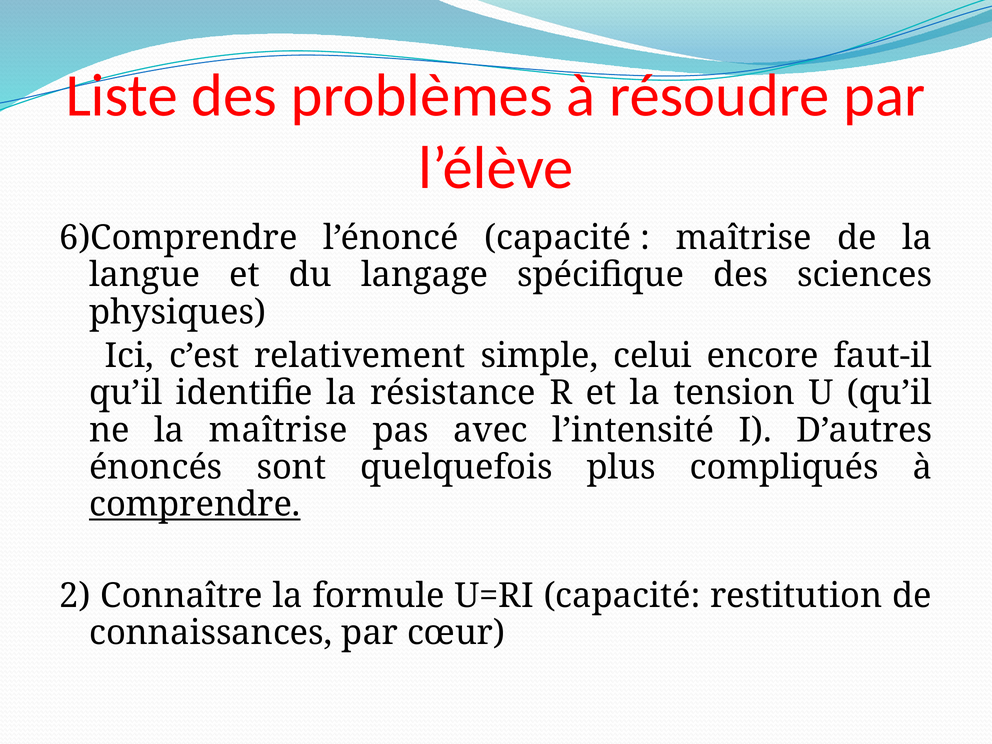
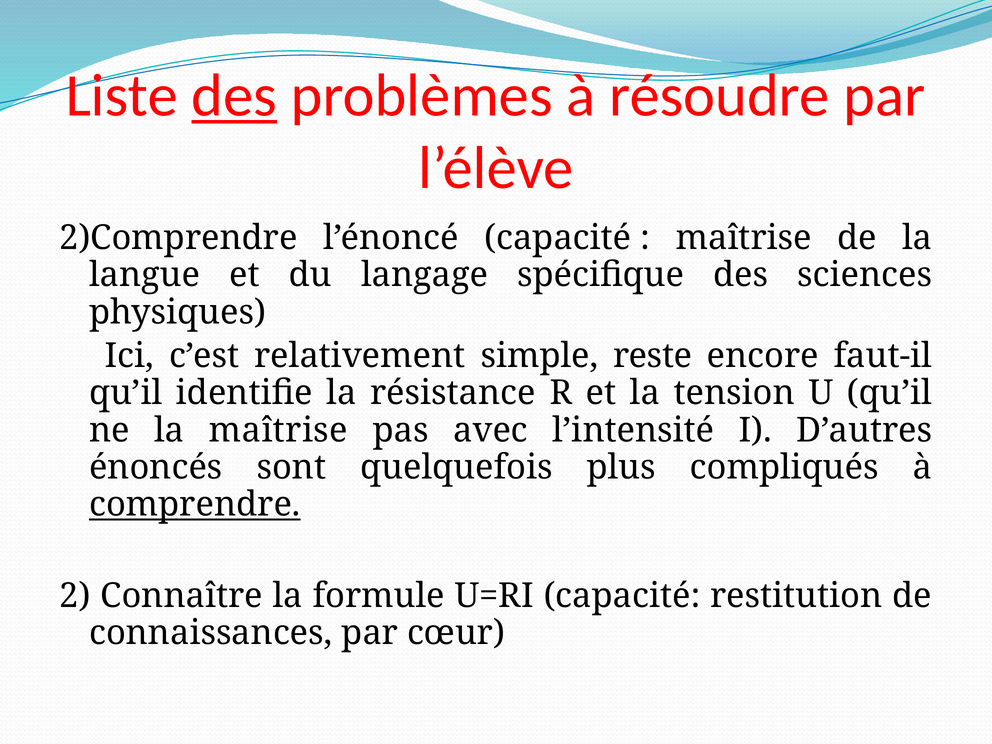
des underline: none -> present (234, 96)
6)Comprendre: 6)Comprendre -> 2)Comprendre (178, 238)
celui: celui -> reste (653, 356)
